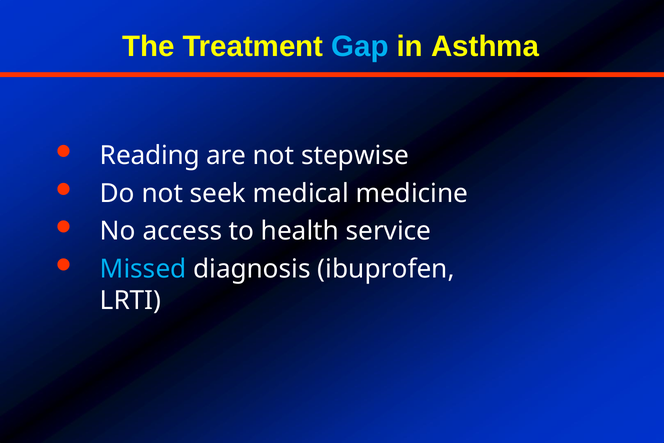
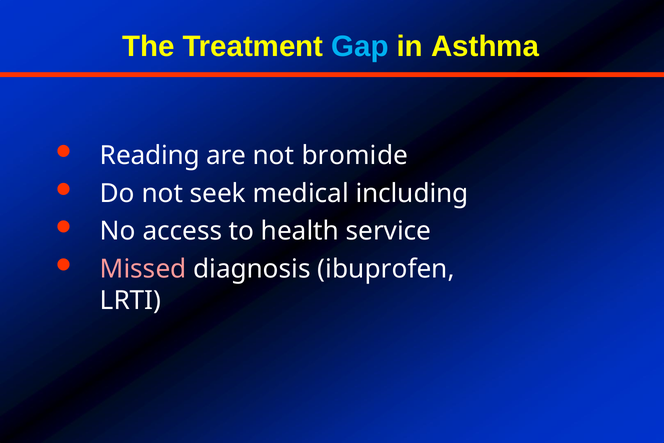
stepwise: stepwise -> bromide (355, 156)
medicine: medicine -> including (412, 193)
Missed colour: light blue -> pink (143, 269)
